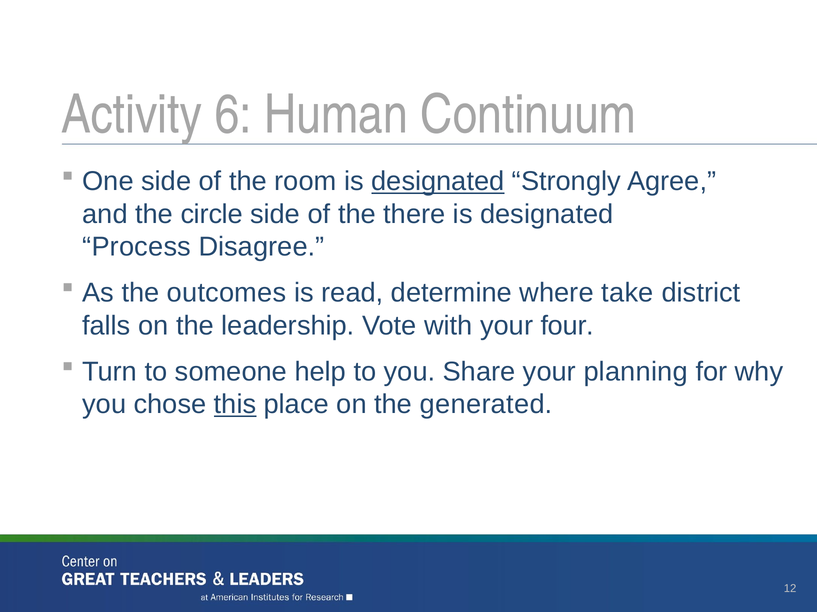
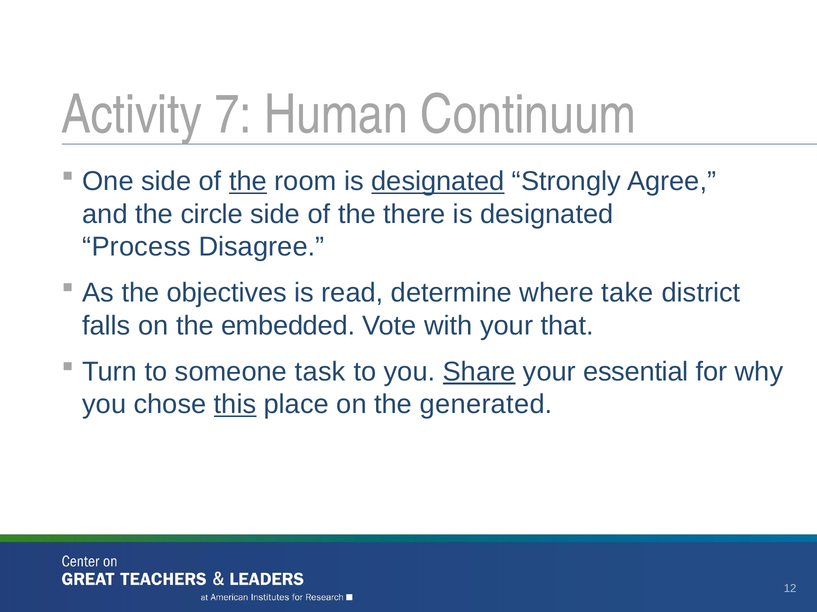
6: 6 -> 7 (233, 115)
the underline: none -> present (248, 182)
outcomes: outcomes -> objectives (227, 293)
leadership: leadership -> embedded (288, 326)
four: four -> that (567, 326)
help: help -> task (320, 372)
Share underline: none -> present (479, 372)
planning: planning -> essential (636, 372)
